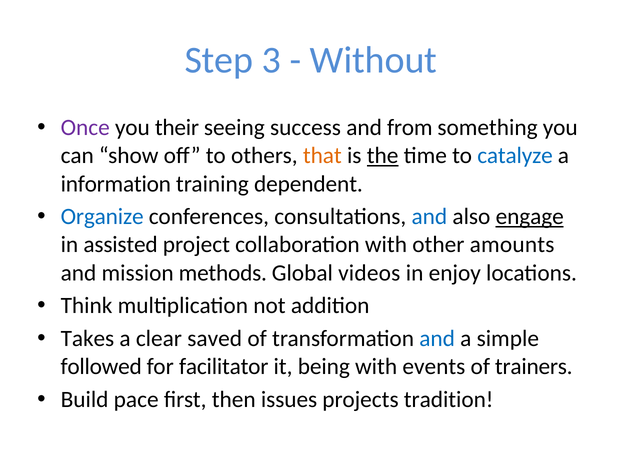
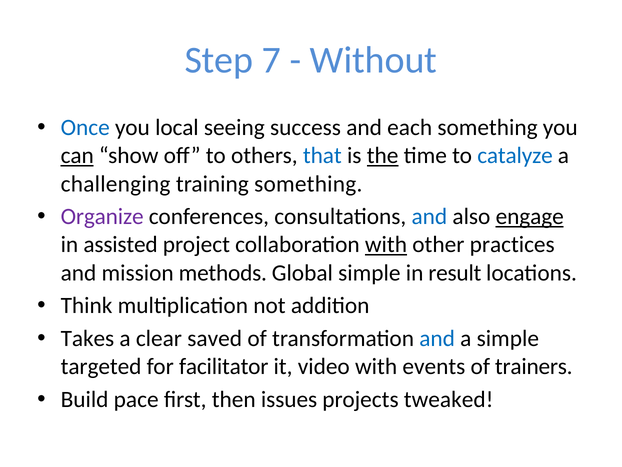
3: 3 -> 7 (271, 60)
Once colour: purple -> blue (85, 128)
their: their -> local (177, 128)
from: from -> each (410, 128)
can underline: none -> present (77, 156)
that colour: orange -> blue (322, 156)
information: information -> challenging (116, 184)
training dependent: dependent -> something (308, 184)
Organize colour: blue -> purple (102, 216)
with underline: none -> present (386, 245)
amounts: amounts -> practices (512, 245)
Global videos: videos -> simple (369, 273)
enjoy: enjoy -> result (455, 273)
followed: followed -> targeted (101, 366)
being: being -> video (324, 366)
tradition: tradition -> tweaked (449, 399)
